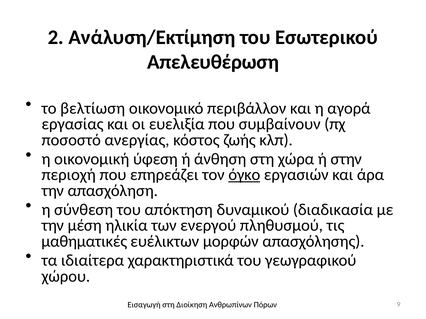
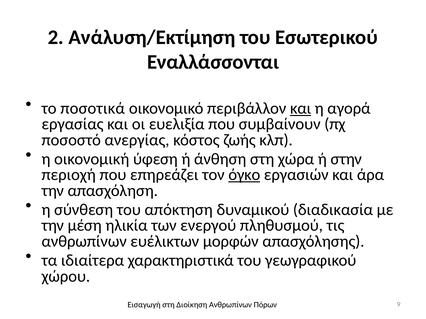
Απελευθέρωση: Απελευθέρωση -> Εναλλάσσονται (213, 62)
βελτίωση: βελτίωση -> ποσοτικά (93, 108)
και underline: none -> present (301, 108)
μαθηματικές: μαθηματικές -> ανθρωπίνων (84, 242)
